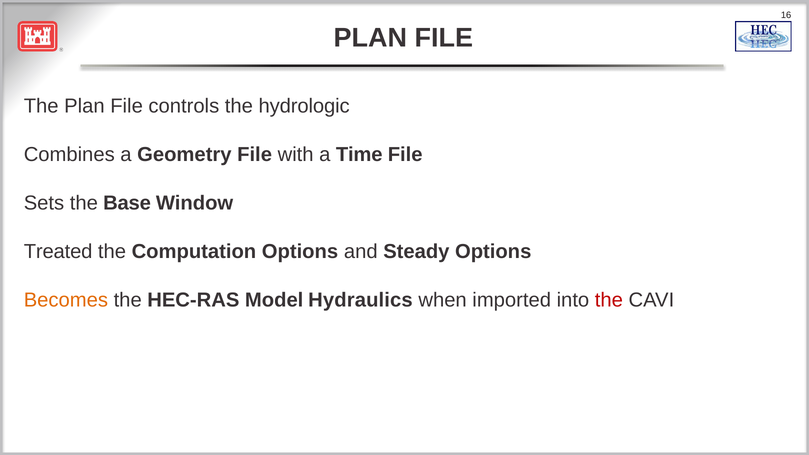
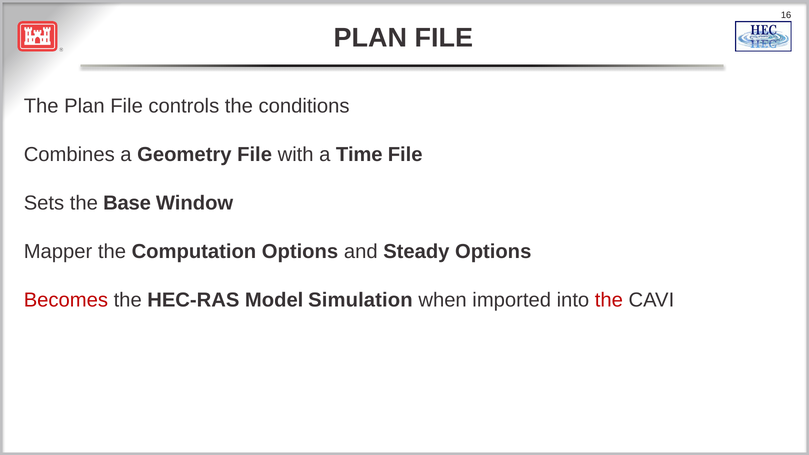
hydrologic: hydrologic -> conditions (304, 106)
Treated: Treated -> Mapper (58, 252)
Becomes colour: orange -> red (66, 300)
Hydraulics: Hydraulics -> Simulation (360, 300)
